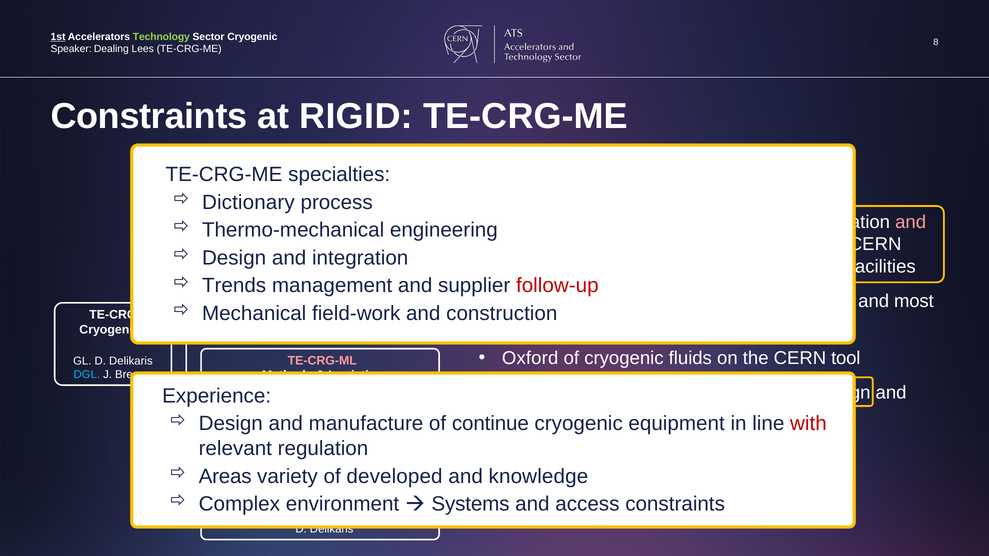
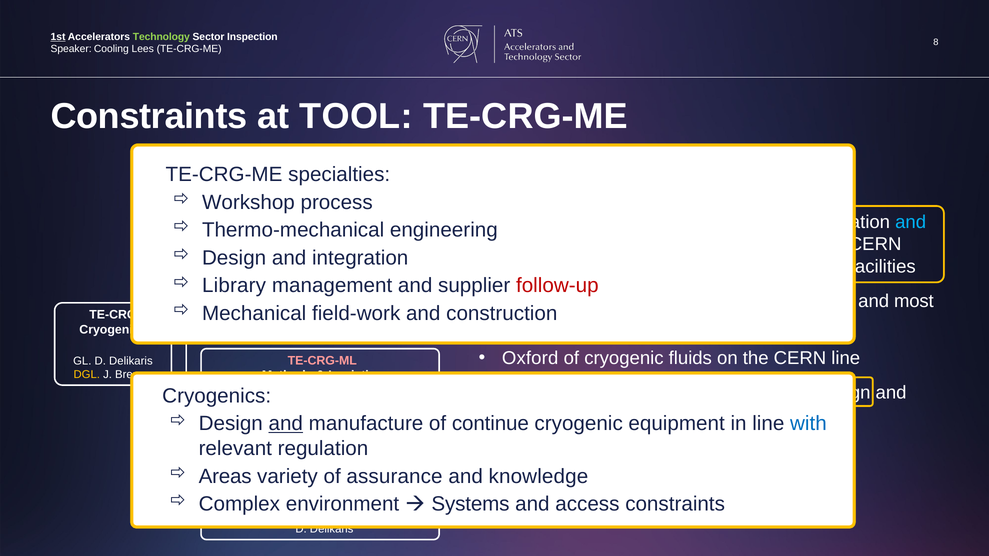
Sector Cryogenic: Cryogenic -> Inspection (252, 37)
Dealing: Dealing -> Cooling (111, 49)
RIGID: RIGID -> TOOL (356, 116)
Dictionary: Dictionary -> Workshop (248, 202)
and colour: pink -> light blue (911, 222)
Trends: Trends -> Library (234, 286)
CERN tool: tool -> line (846, 358)
DGL colour: light blue -> yellow (87, 375)
Experience: Experience -> Cryogenics (217, 396)
and underline: none -> present (286, 424)
with colour: red -> blue (808, 424)
developed: developed -> assurance (395, 476)
